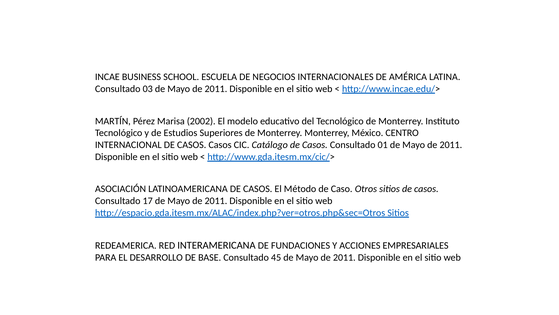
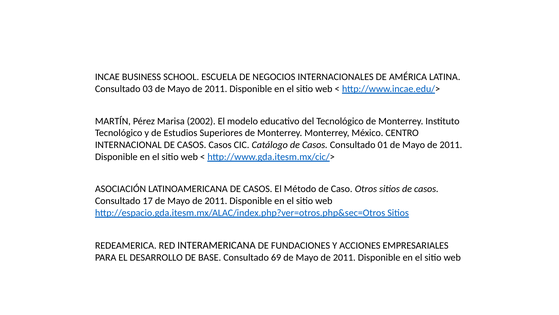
45: 45 -> 69 (276, 257)
